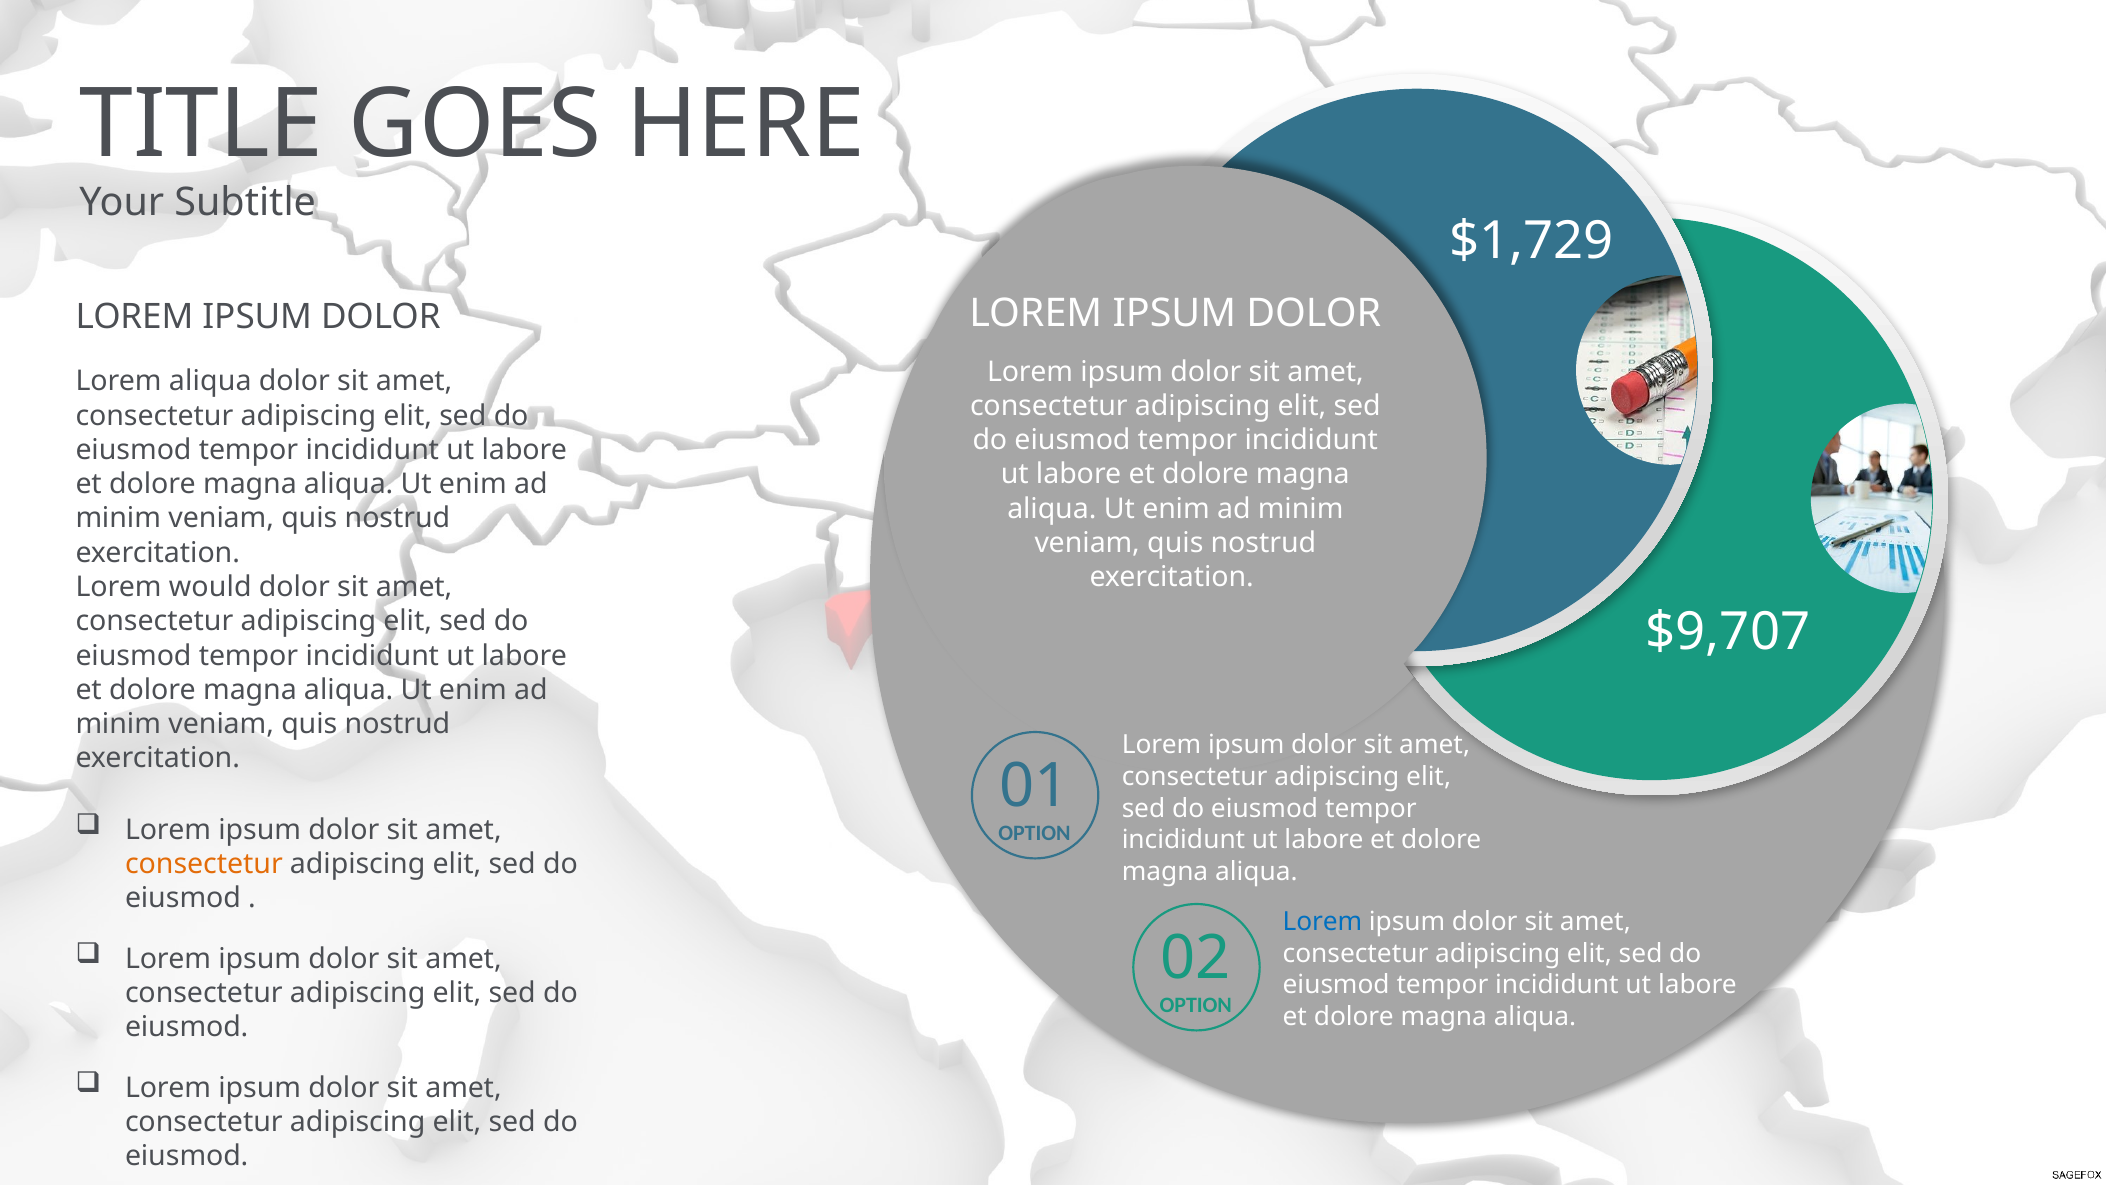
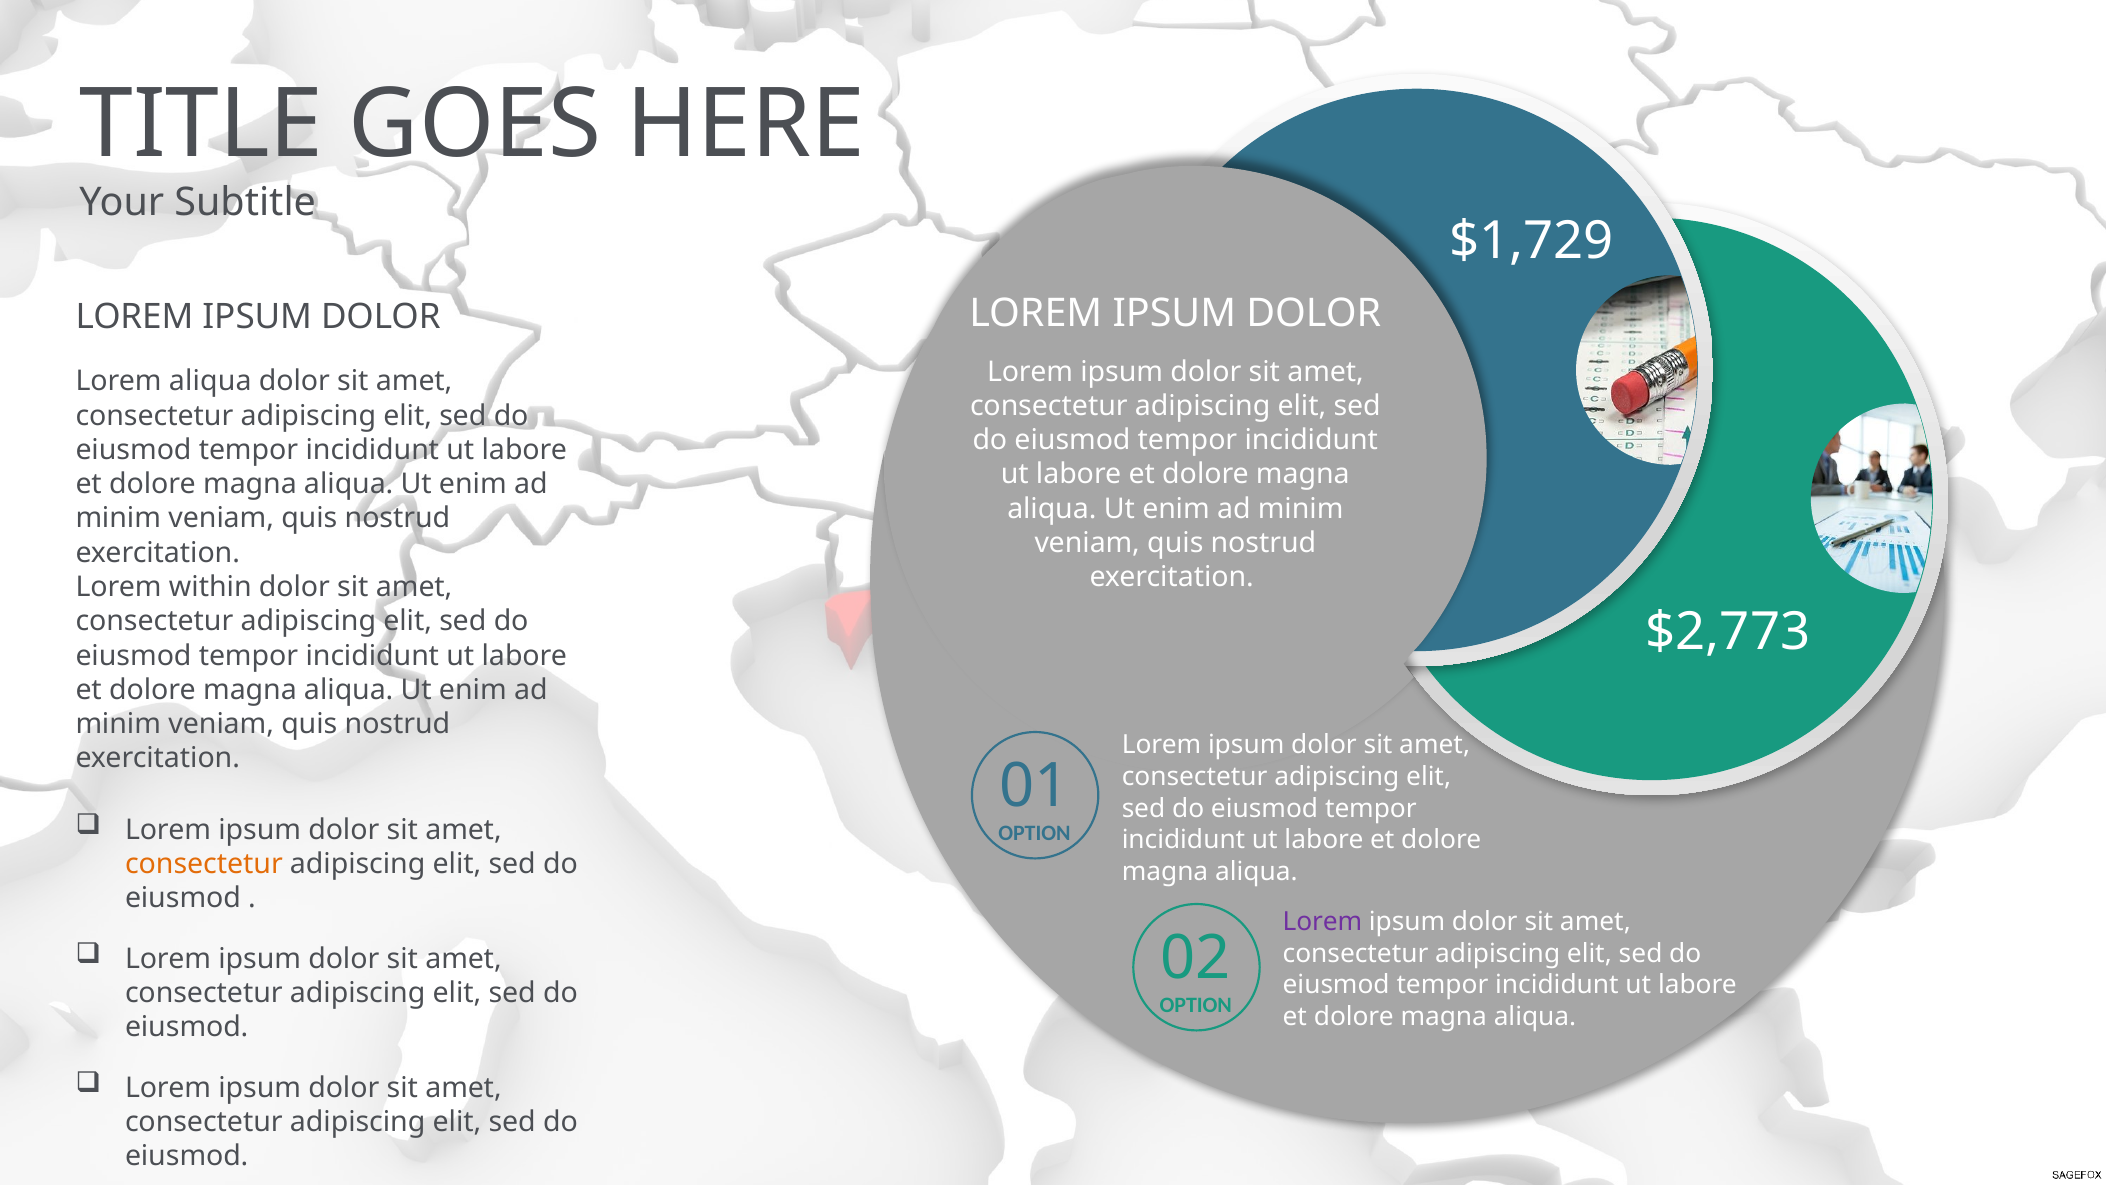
would: would -> within (210, 587)
$9,707: $9,707 -> $2,773 (1728, 632)
Lorem colour: blue -> purple (1322, 922)
